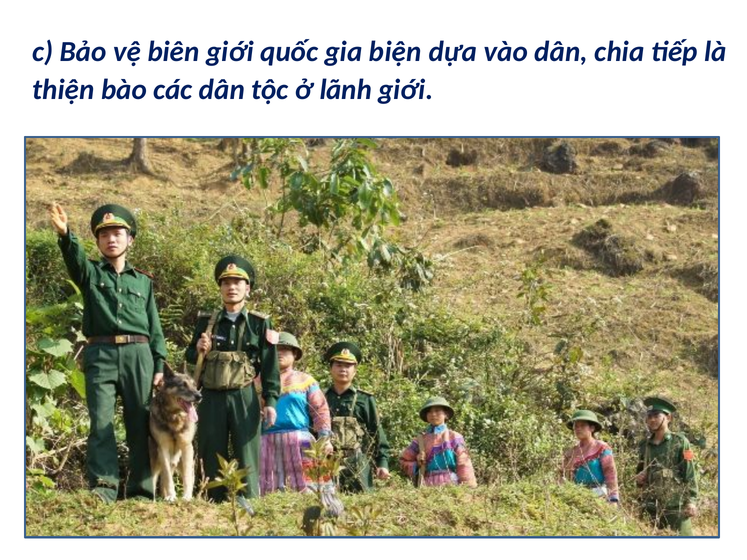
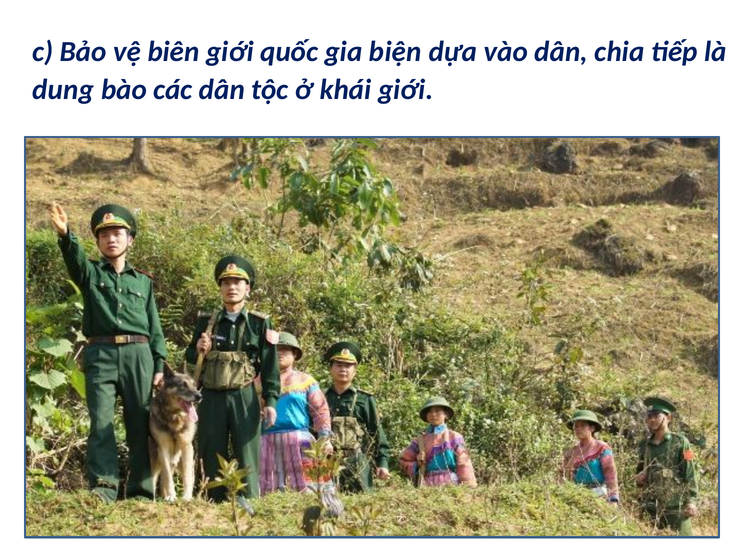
thiện: thiện -> dung (63, 90)
lãnh: lãnh -> khái (346, 90)
